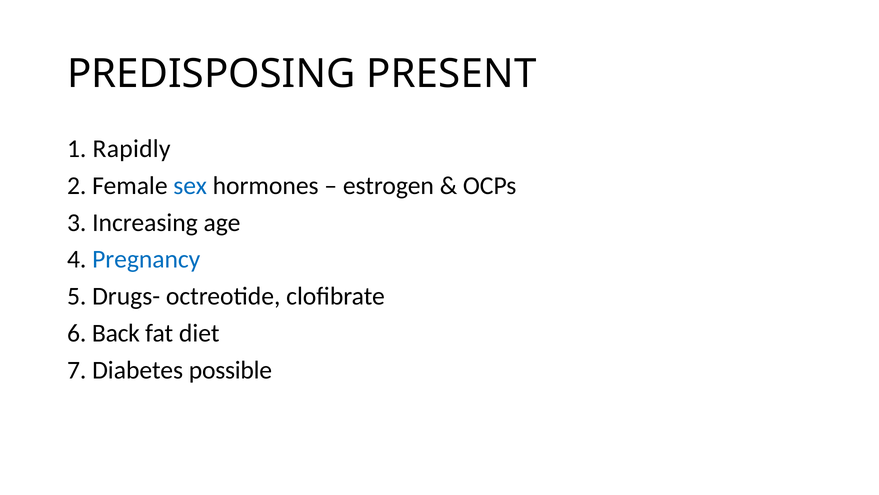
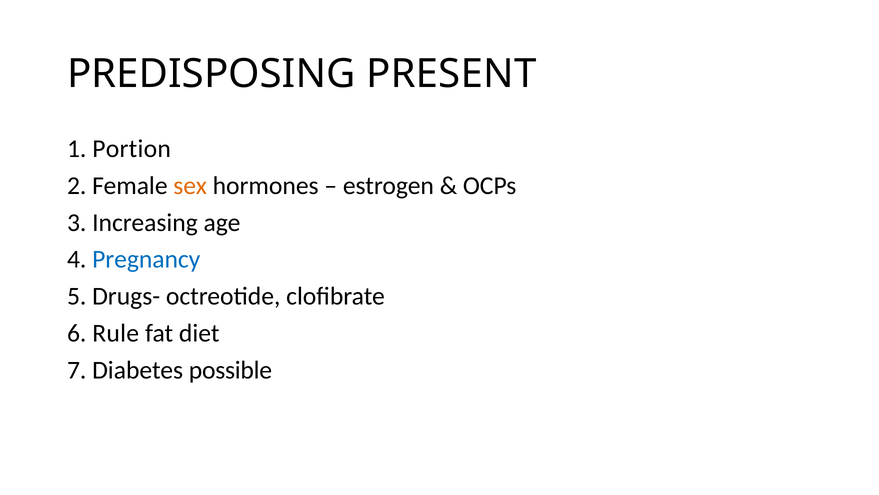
Rapidly: Rapidly -> Portion (132, 149)
sex colour: blue -> orange (190, 185)
Back: Back -> Rule (116, 333)
